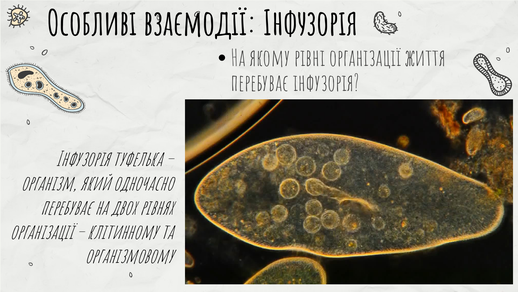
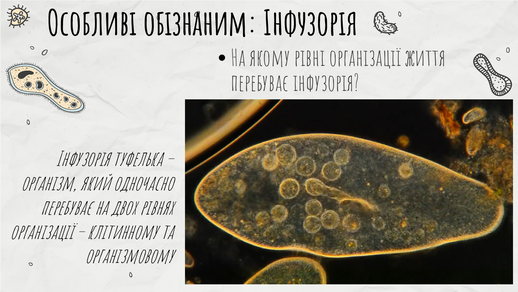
взаємодії: взаємодії -> обізнаним (200, 24)
